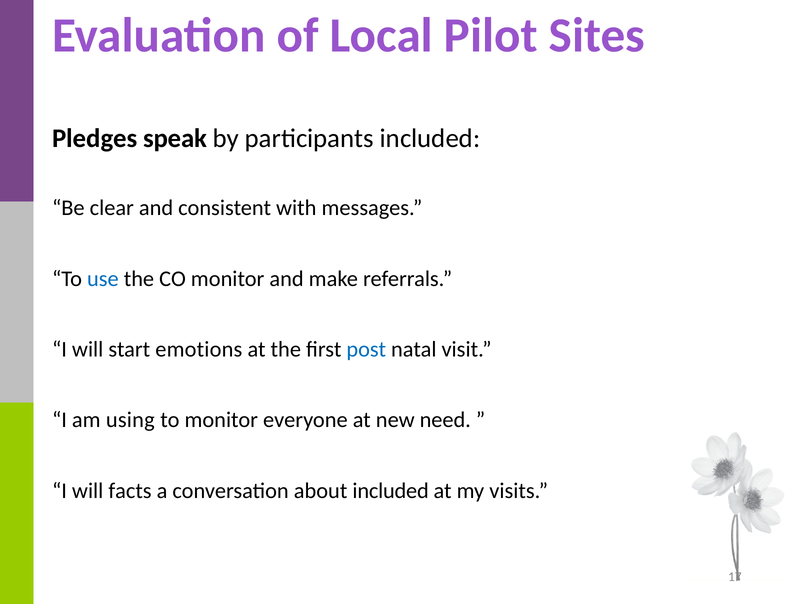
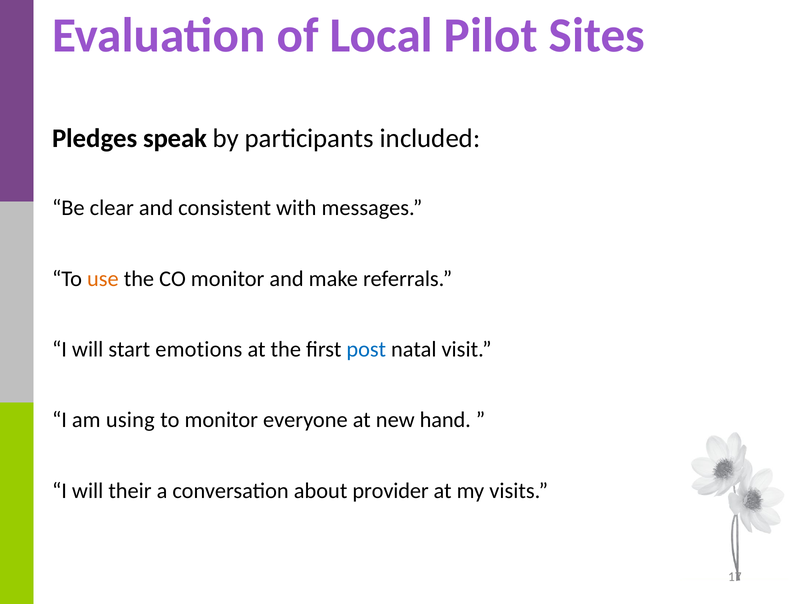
use colour: blue -> orange (103, 279)
need: need -> hand (445, 420)
facts: facts -> their (130, 491)
about included: included -> provider (391, 491)
